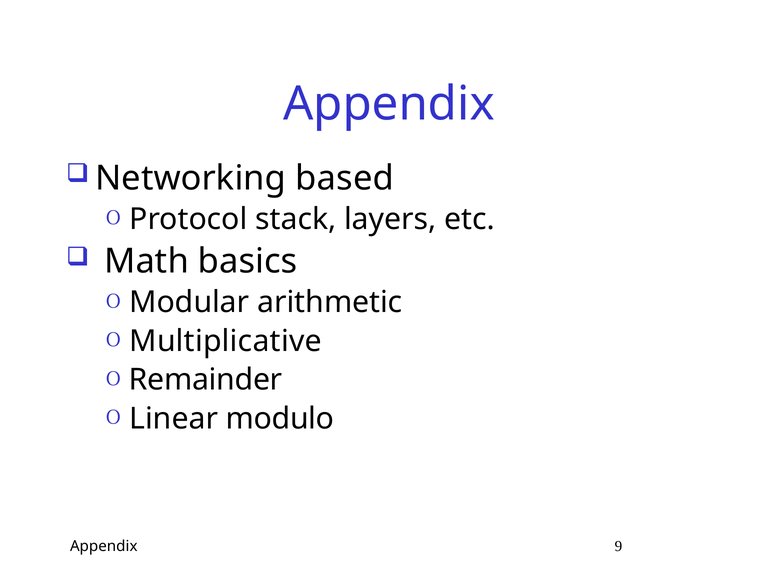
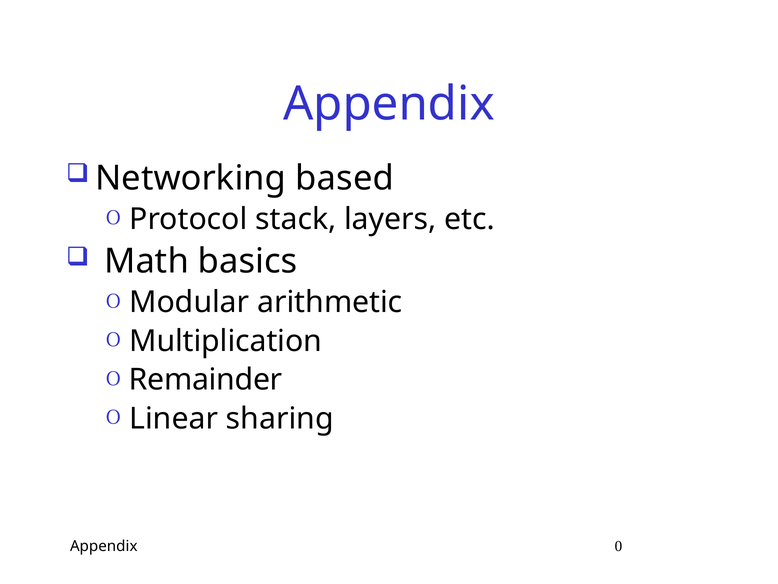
Multiplicative: Multiplicative -> Multiplication (226, 341)
modulo: modulo -> sharing (280, 418)
9: 9 -> 0 (619, 546)
